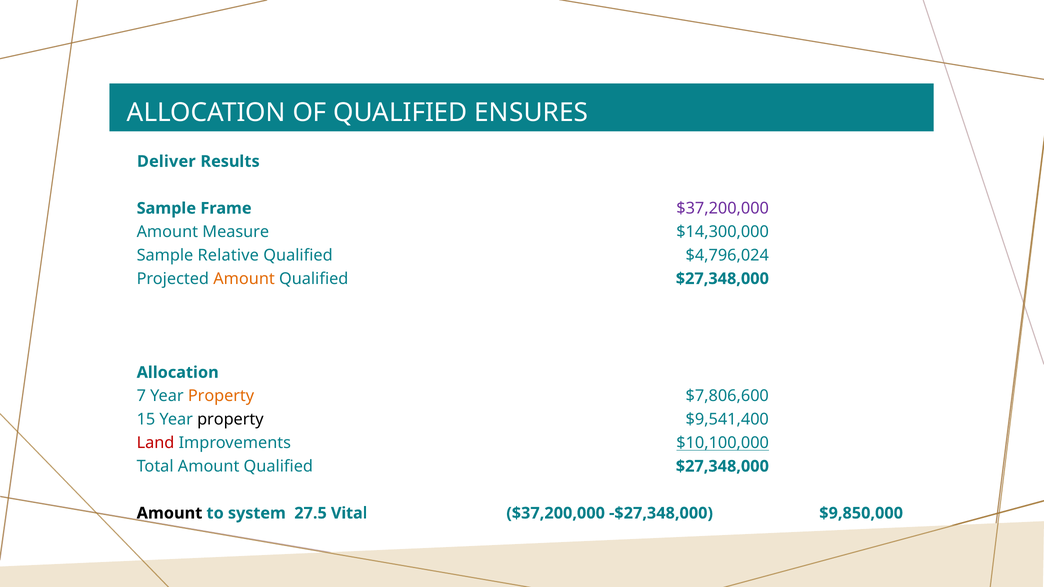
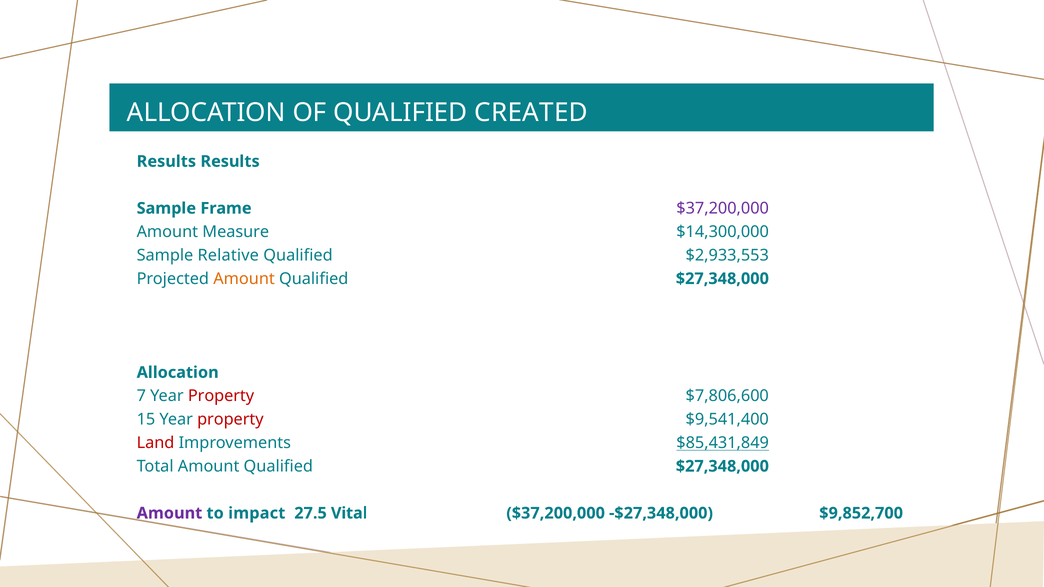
ENSURES: ENSURES -> CREATED (531, 113)
Deliver: Deliver -> Results (166, 161)
$4,796,024: $4,796,024 -> $2,933,553 (727, 255)
Property colour: orange -> red (221, 396)
property colour: black -> red (230, 420)
$10,100,000: $10,100,000 -> $85,431,849 (723, 443)
Amount colour: black -> purple (169, 513)
system: system -> impact (257, 513)
$9,850,000: $9,850,000 -> $9,852,700 (861, 513)
